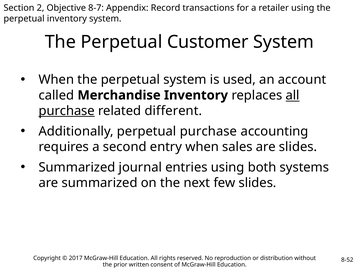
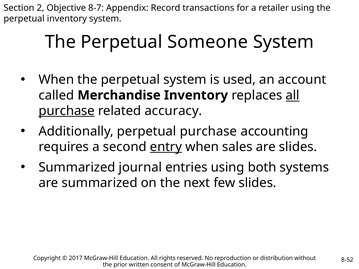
Customer: Customer -> Someone (208, 42)
different: different -> accuracy (173, 111)
entry underline: none -> present (166, 147)
